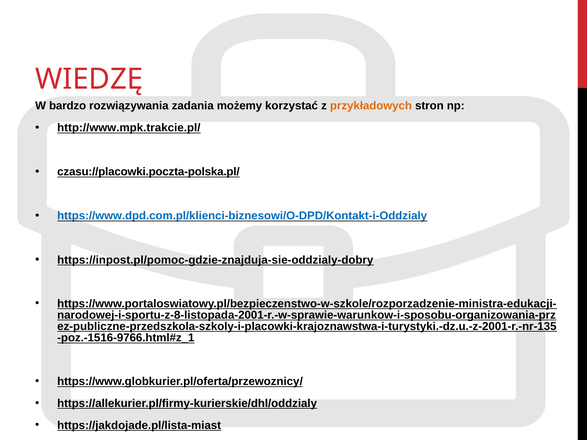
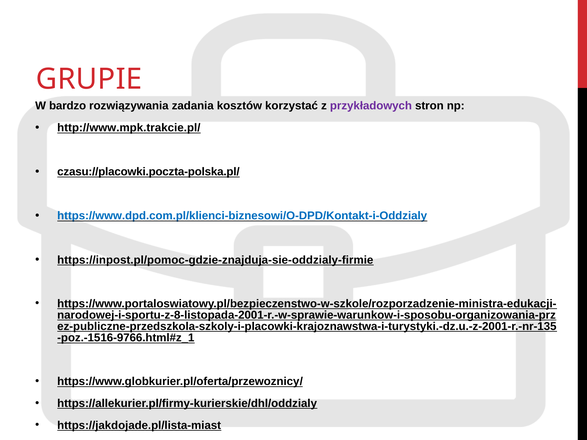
WIEDZĘ: WIEDZĘ -> GRUPIE (89, 79)
możemy: możemy -> kosztów (239, 106)
przykładowych colour: orange -> purple (371, 106)
https://inpost.pl/pomoc-gdzie-znajduja-sie-oddzialy-dobry: https://inpost.pl/pomoc-gdzie-znajduja-sie-oddzialy-dobry -> https://inpost.pl/pomoc-gdzie-znajduja-sie-oddzialy-firmie (215, 260)
